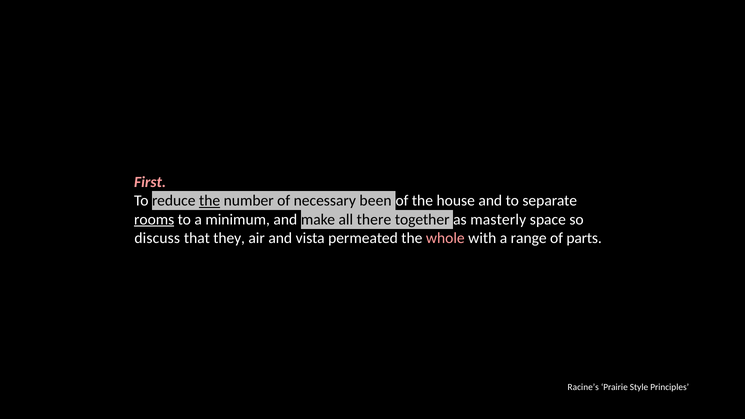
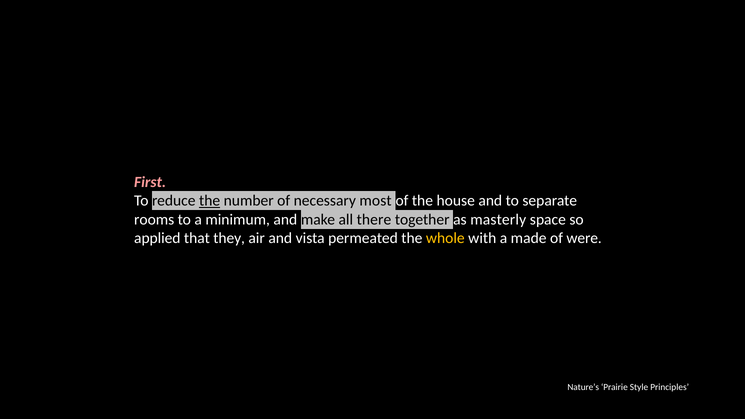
been: been -> most (376, 201)
rooms underline: present -> none (154, 219)
discuss: discuss -> applied (157, 238)
whole colour: pink -> yellow (445, 238)
range: range -> made (529, 238)
parts: parts -> were (584, 238)
Racine’s: Racine’s -> Nature’s (583, 387)
